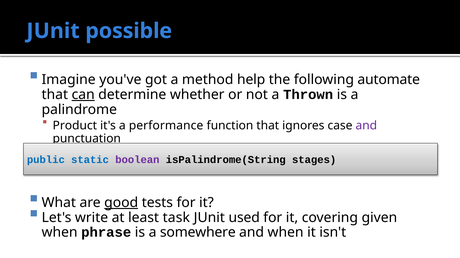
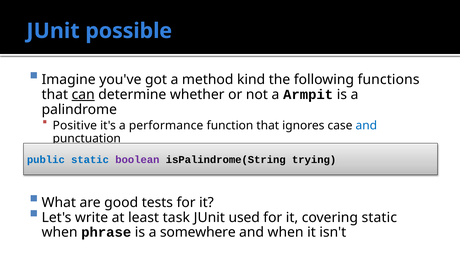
help: help -> kind (251, 80)
automate: automate -> functions (389, 80)
Thrown: Thrown -> Armpit (308, 95)
Product: Product -> Positive (75, 126)
and colour: purple -> blue (366, 126)
stages: stages -> trying (314, 160)
good underline: present -> none (121, 203)
covering given: given -> static (379, 218)
